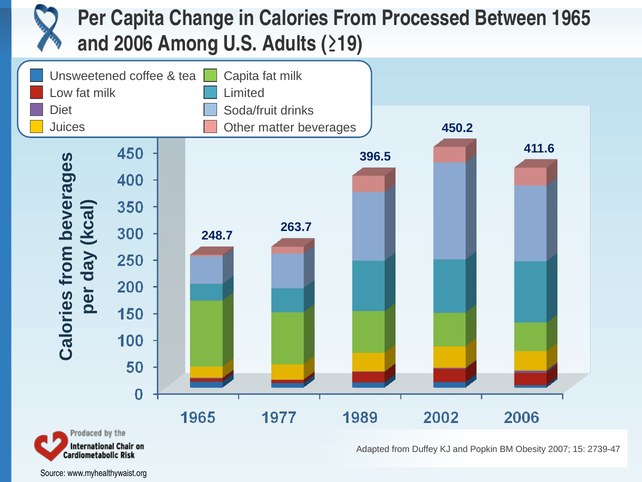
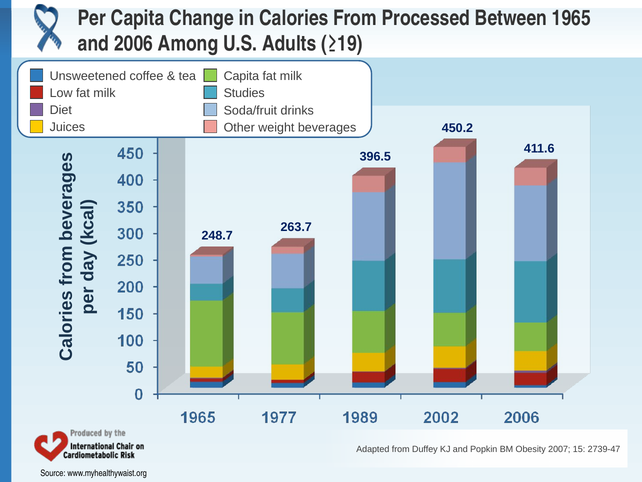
Limited: Limited -> Studies (244, 93)
matter: matter -> weight (276, 128)
